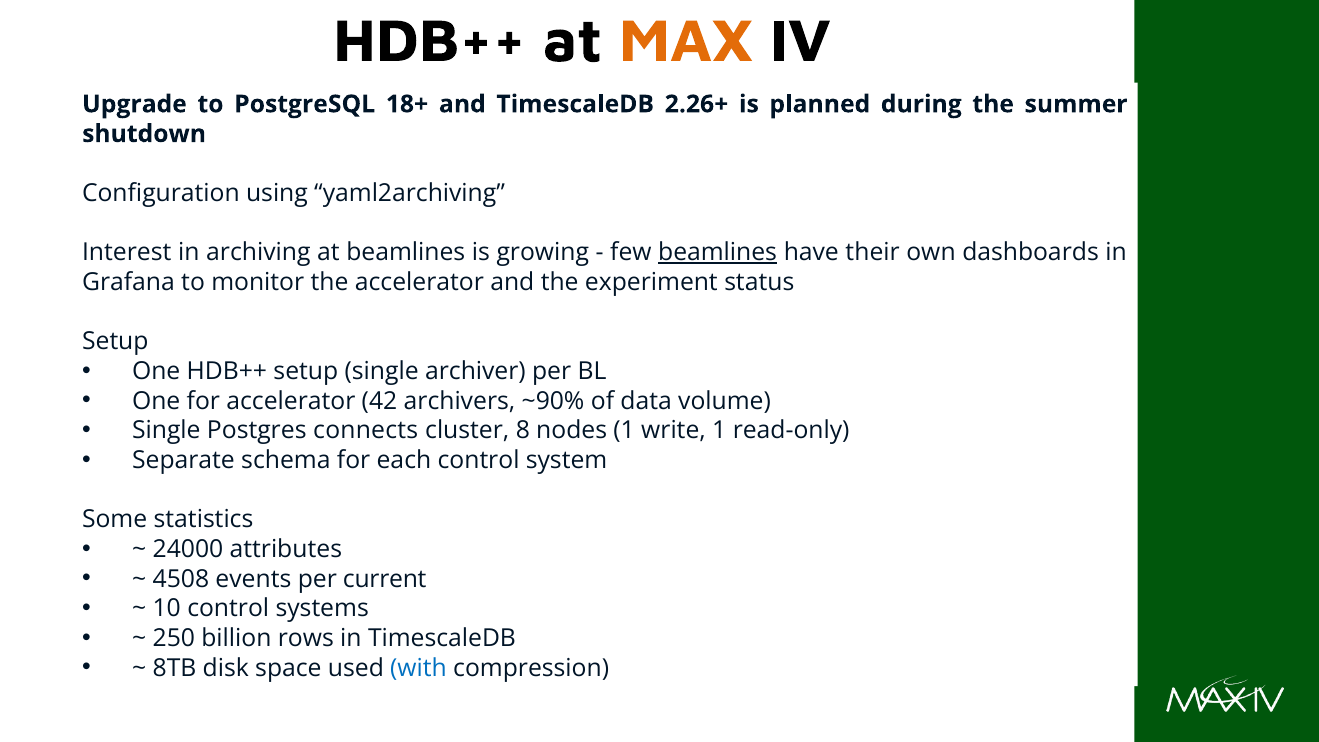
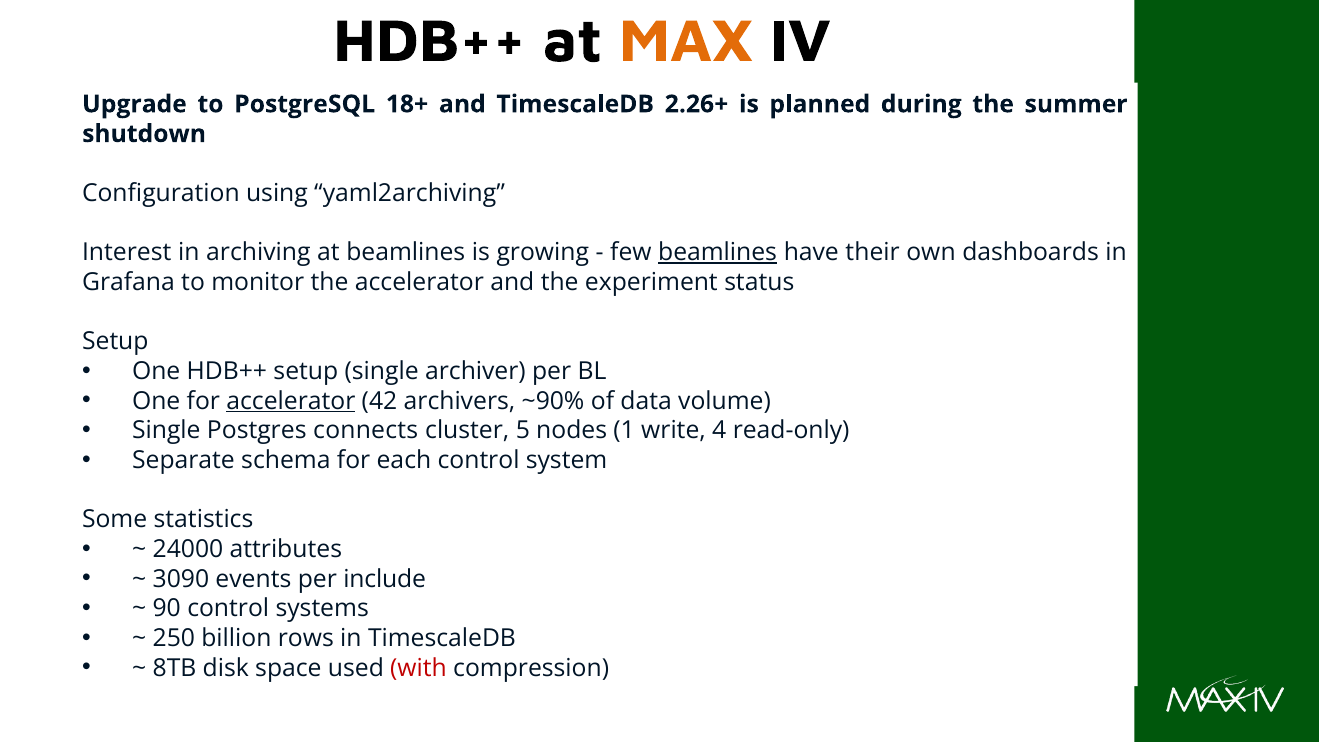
accelerator underline: none -> present (291, 401)
8: 8 -> 5 (523, 431)
write 1: 1 -> 4 (719, 431)
4508: 4508 -> 3090 (181, 579)
current: current -> include (385, 579)
10: 10 -> 90 (167, 609)
with colour: blue -> red (419, 668)
